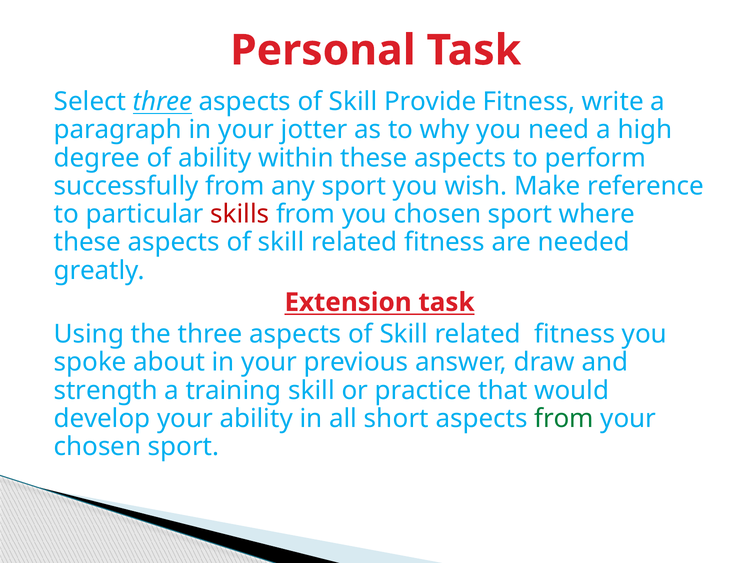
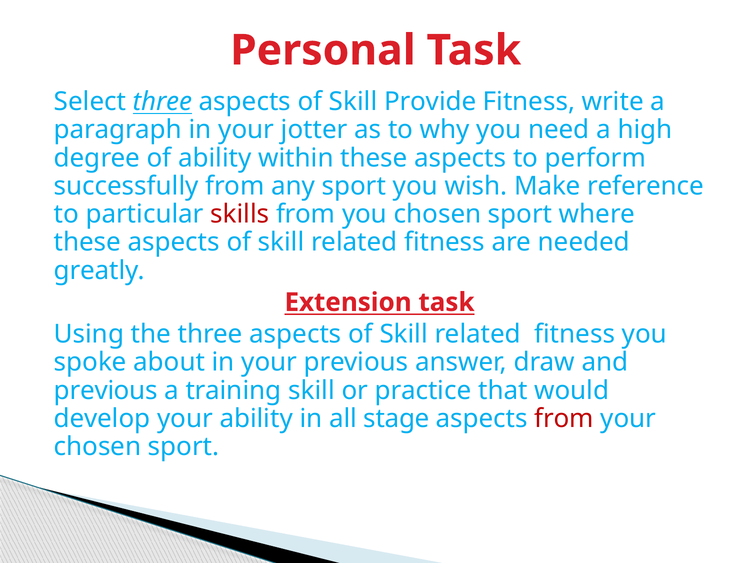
strength: strength -> previous (106, 390)
short: short -> stage (397, 418)
from colour: green -> red (564, 418)
